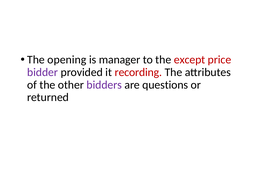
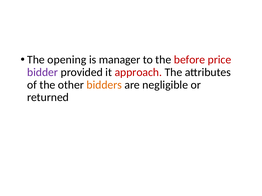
except: except -> before (190, 60)
recording: recording -> approach (138, 72)
bidders colour: purple -> orange (104, 85)
questions: questions -> negligible (165, 85)
